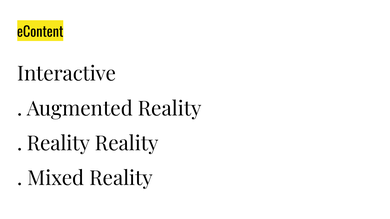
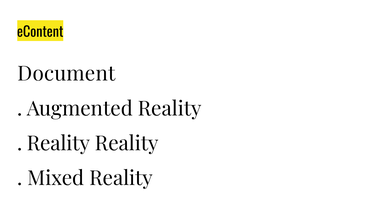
Interactive: Interactive -> Document (66, 74)
